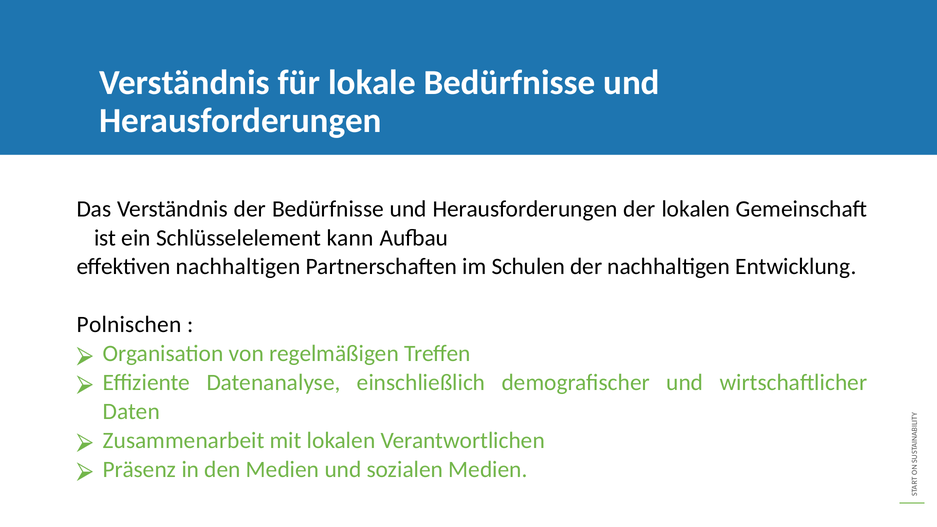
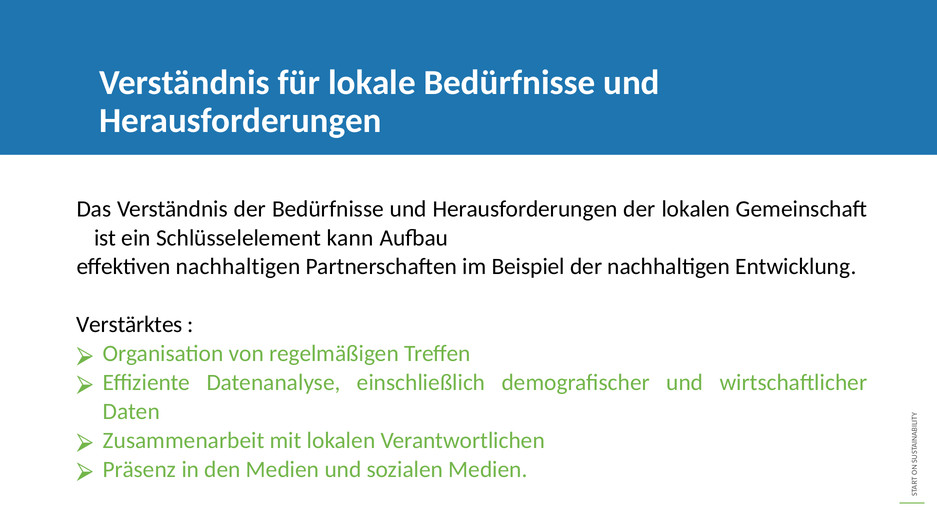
Schulen: Schulen -> Beispiel (528, 267)
Polnischen: Polnischen -> Verstärktes (129, 325)
